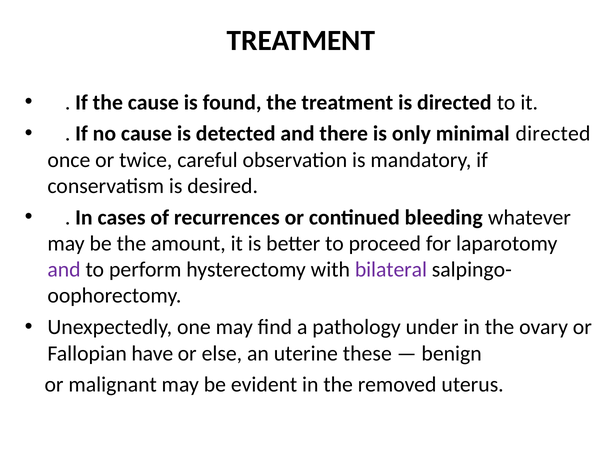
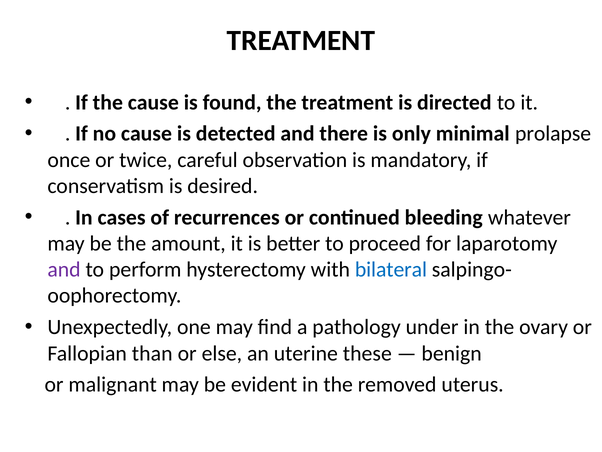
minimal directed: directed -> prolapse (553, 134)
bilateral colour: purple -> blue (391, 269)
have: have -> than (152, 353)
